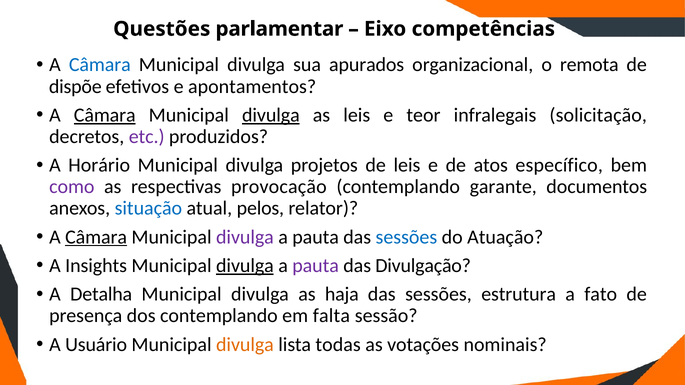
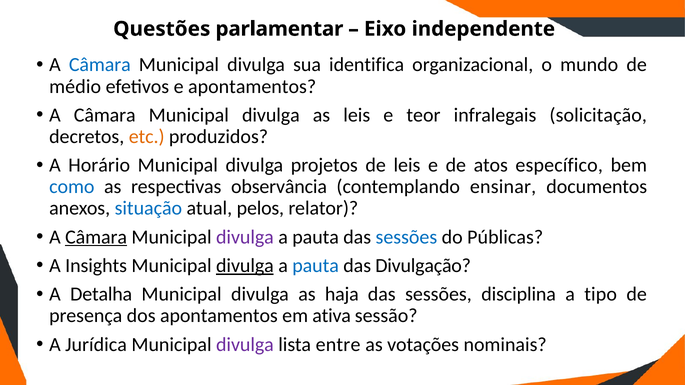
competências: competências -> independente (483, 29)
apurados: apurados -> identifica (367, 65)
remota: remota -> mundo (589, 65)
dispõe: dispõe -> médio (75, 86)
Câmara underline: present -> none (105, 115)
divulga underline: present -> none (271, 115)
etc colour: purple -> orange (147, 137)
como colour: purple -> blue (72, 187)
provocação: provocação -> observância (279, 187)
garante: garante -> ensinar (503, 187)
Atuação: Atuação -> Públicas (505, 237)
pauta colour: purple -> blue (316, 266)
estrutura: estrutura -> disciplina (519, 295)
fato: fato -> tipo (601, 295)
dos contemplando: contemplando -> apontamentos (219, 316)
falta: falta -> ativa (332, 316)
Usuário: Usuário -> Jurídica (96, 345)
divulga colour: orange -> purple (245, 345)
todas: todas -> entre (338, 345)
